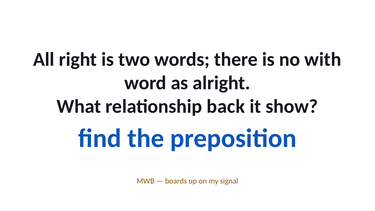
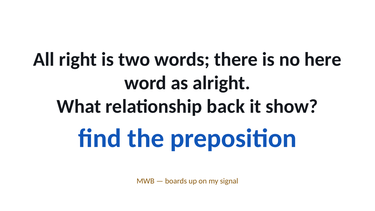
with: with -> here (323, 59)
